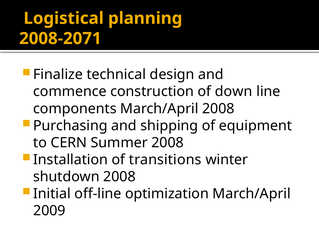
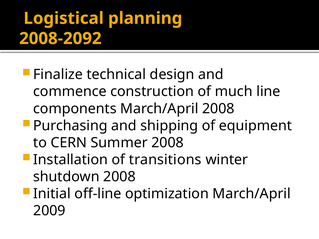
2008-2071: 2008-2071 -> 2008-2092 (60, 39)
down: down -> much (234, 92)
